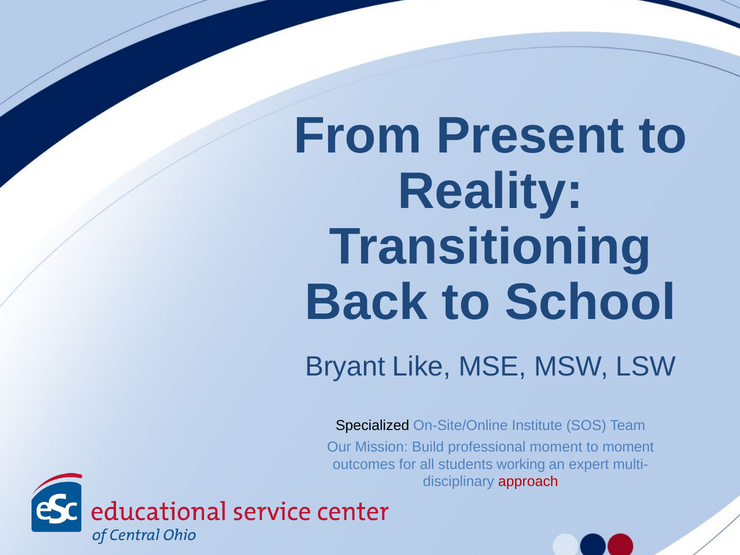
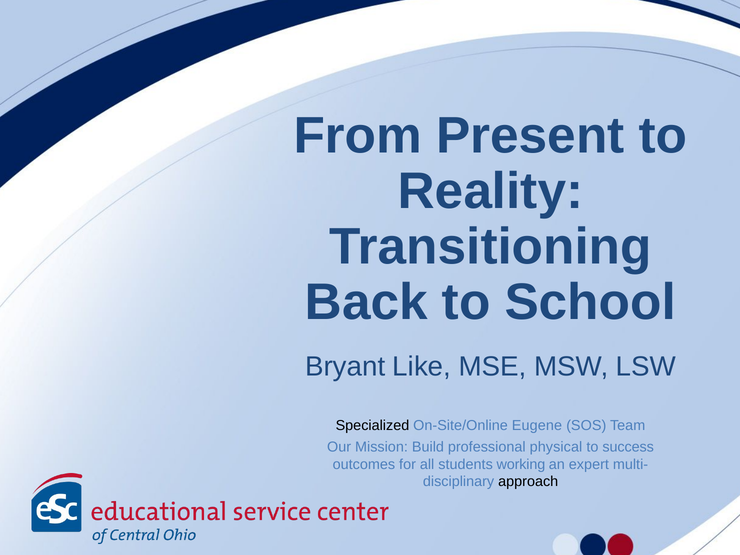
Institute: Institute -> Eugene (537, 426)
professional moment: moment -> physical (556, 447)
to moment: moment -> success (628, 447)
approach colour: red -> black (528, 482)
